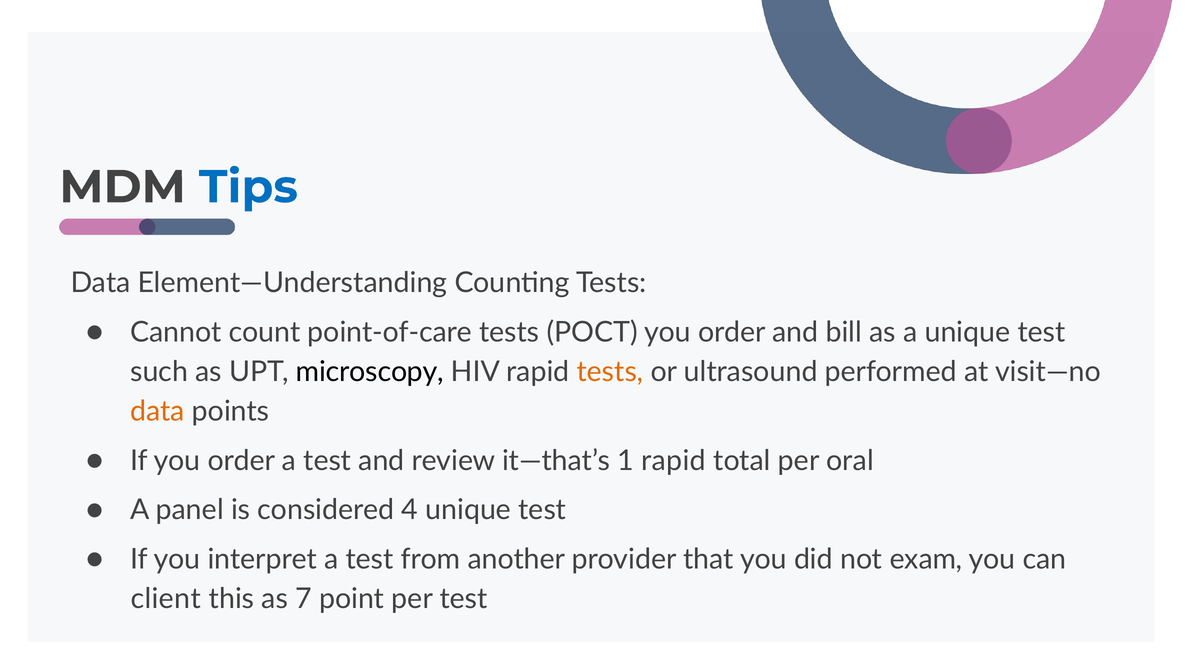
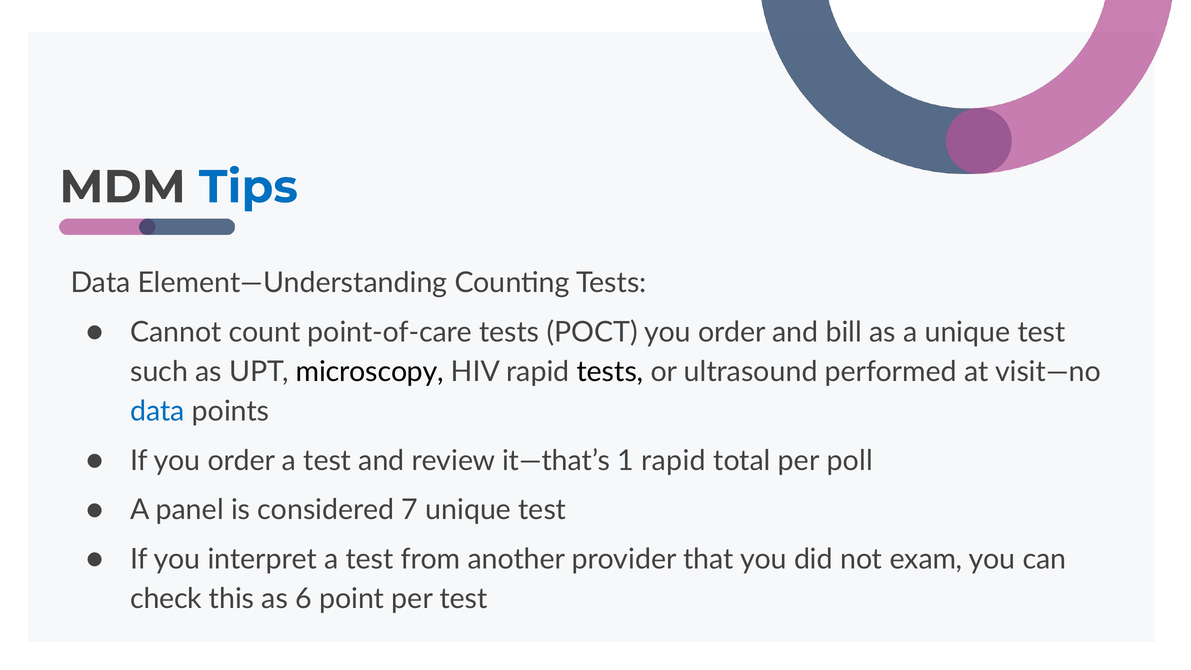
tests colour: orange -> black (610, 372)
data colour: orange -> blue (157, 411)
oral: oral -> poll (850, 461)
4: 4 -> 7 (410, 510)
client: client -> check (166, 599)
7: 7 -> 6 (304, 599)
